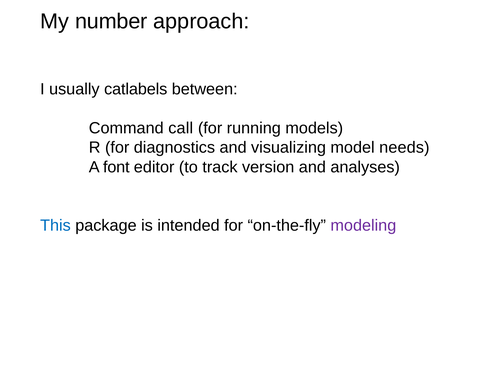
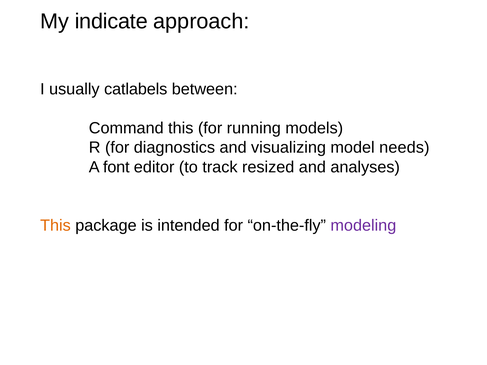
number: number -> indicate (111, 21)
Command call: call -> this (181, 128)
version: version -> resized (268, 167)
This colour: blue -> orange (55, 226)
